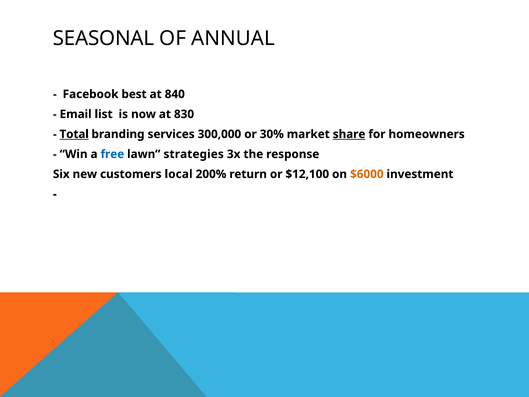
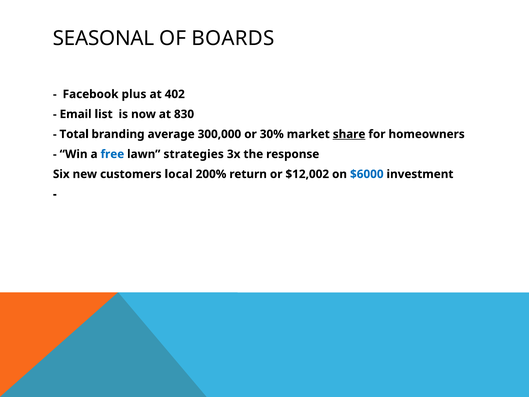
ANNUAL: ANNUAL -> BOARDS (233, 38)
best: best -> plus (134, 94)
840: 840 -> 402 (175, 94)
Total underline: present -> none (74, 134)
services: services -> average (171, 134)
$12,100: $12,100 -> $12,002 (307, 174)
$6000 colour: orange -> blue (367, 174)
